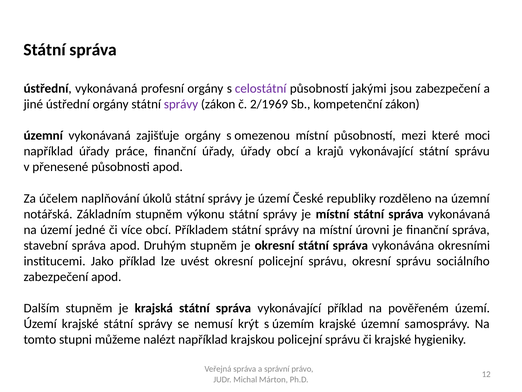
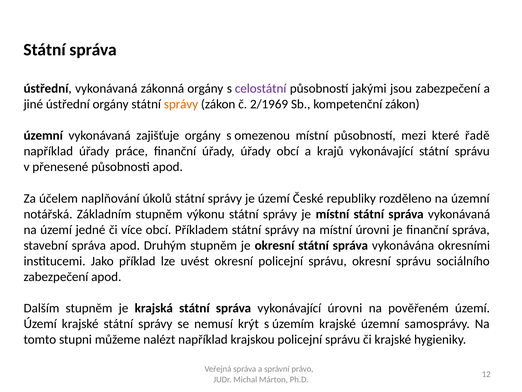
profesní: profesní -> zákonná (162, 88)
správy colour: purple -> orange (181, 104)
moci: moci -> řadě (477, 135)
vykonávající příklad: příklad -> úrovni (345, 308)
